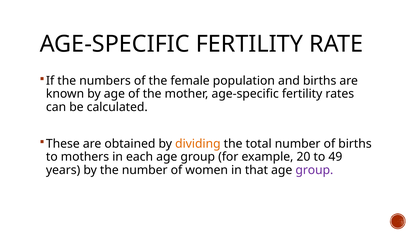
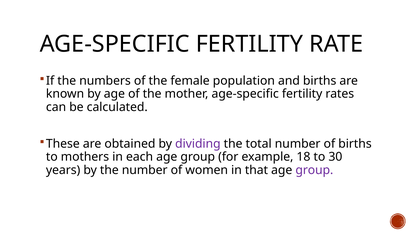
dividing colour: orange -> purple (198, 143)
20: 20 -> 18 (303, 157)
49: 49 -> 30 (335, 157)
